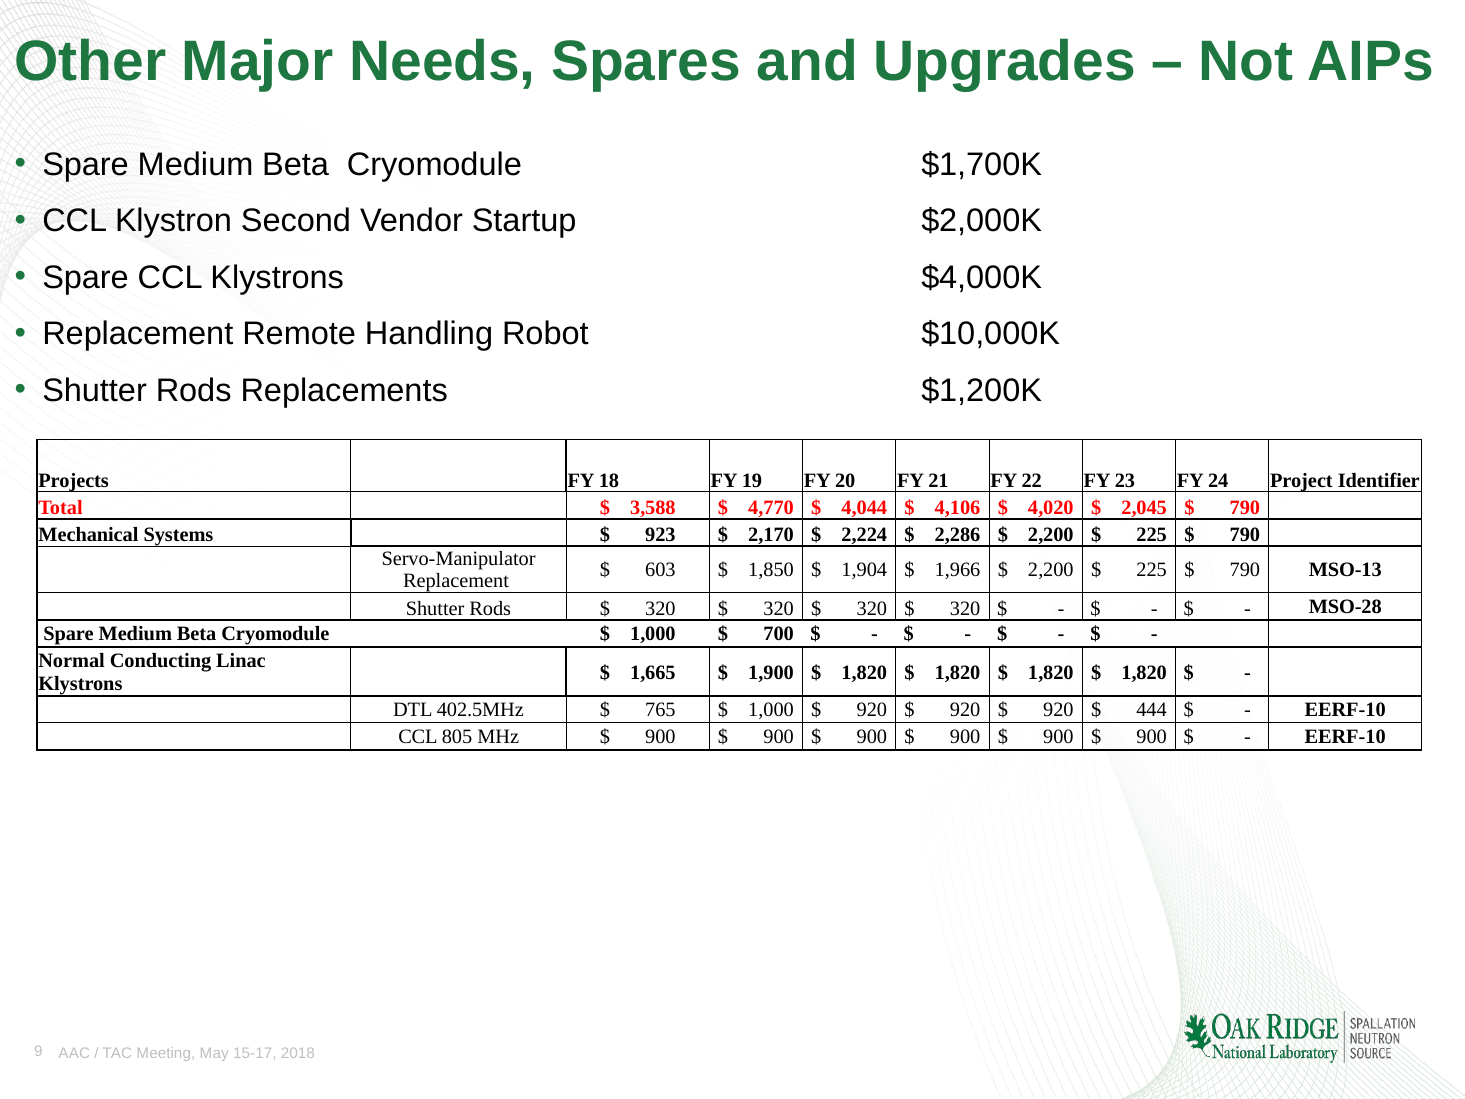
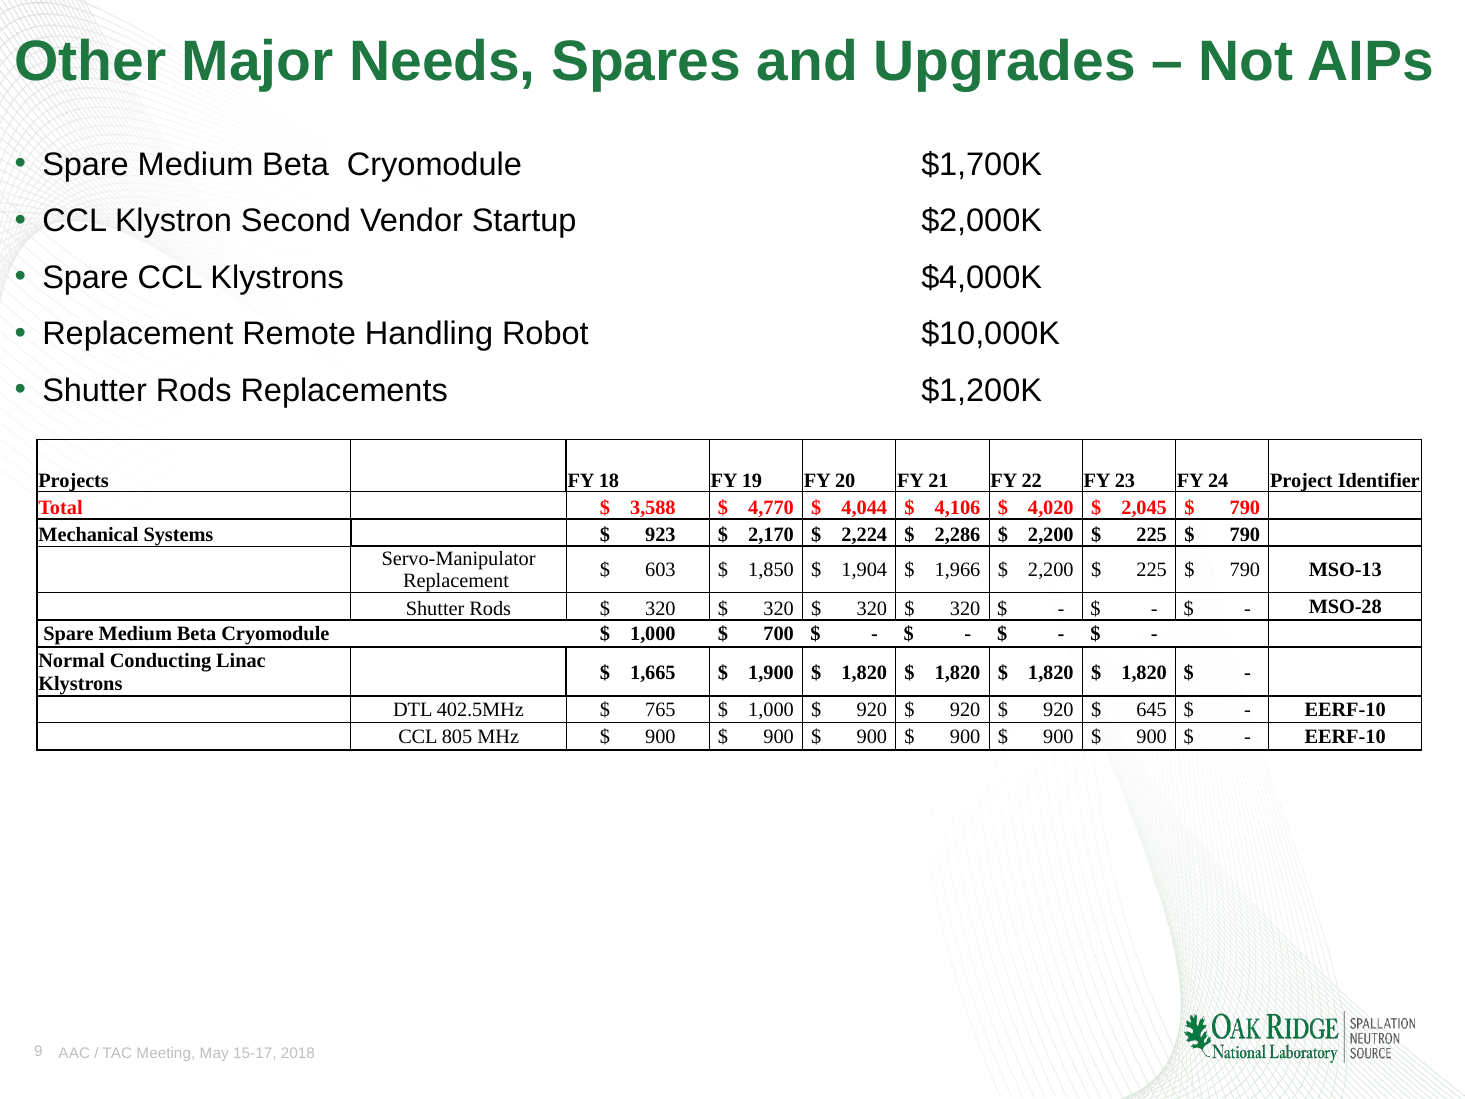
444: 444 -> 645 (1152, 710)
